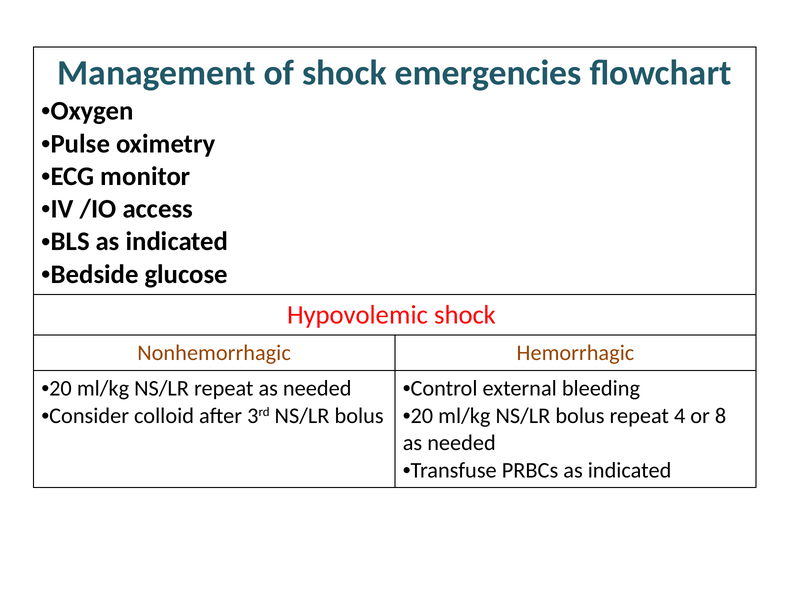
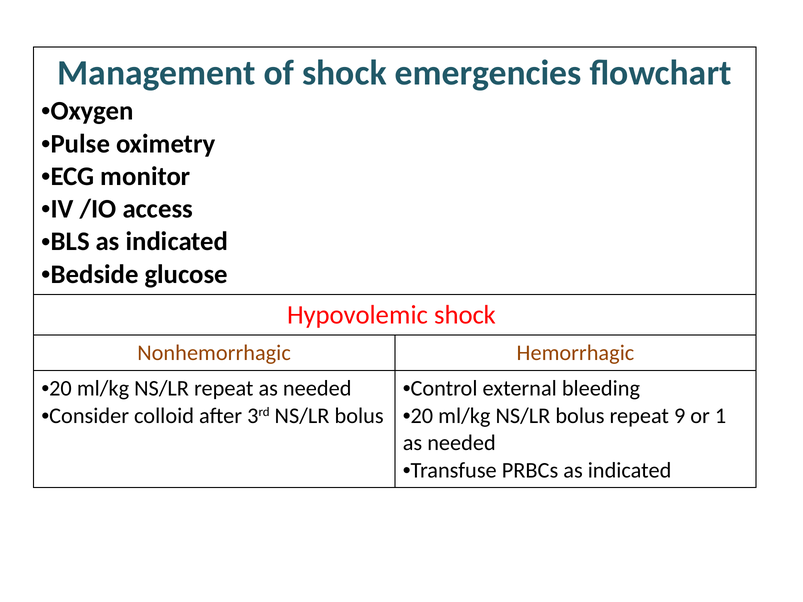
4: 4 -> 9 (680, 416)
8: 8 -> 1 (721, 416)
